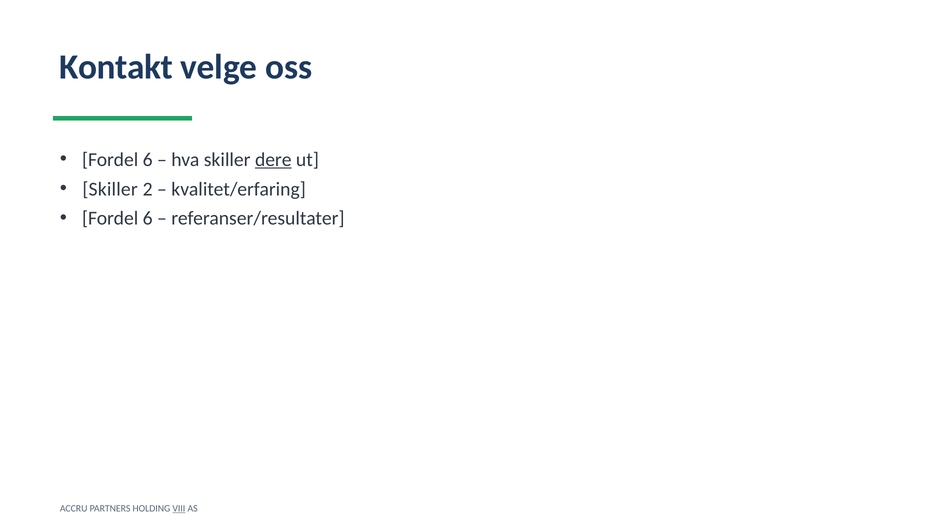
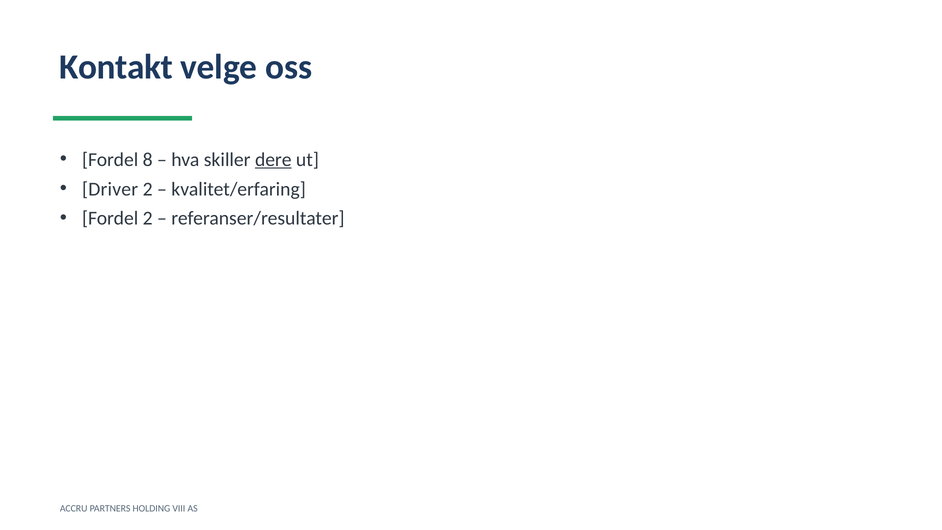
6: 6 -> 8 (148, 160)
Skiller: Skiller -> Driver (110, 189)
6: 6 -> 2 (148, 218)
VIII underline: present -> none (179, 508)
